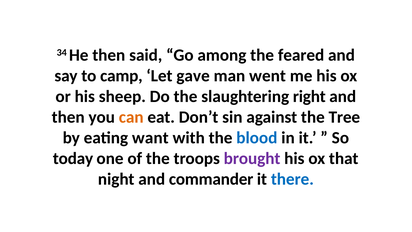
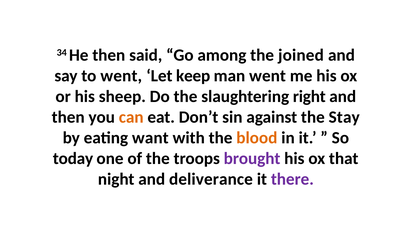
feared: feared -> joined (301, 55)
to camp: camp -> went (121, 76)
gave: gave -> keep (193, 76)
Tree: Tree -> Stay (344, 117)
blood colour: blue -> orange (257, 138)
commander: commander -> deliverance (211, 179)
there colour: blue -> purple (292, 179)
